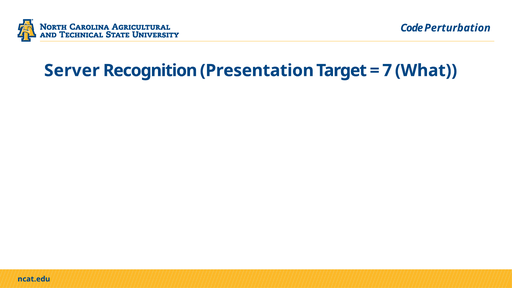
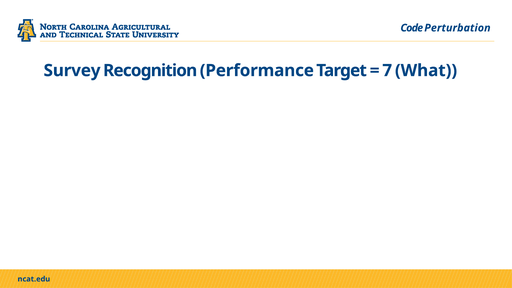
Server: Server -> Survey (72, 71)
Presentation: Presentation -> Performance (257, 71)
